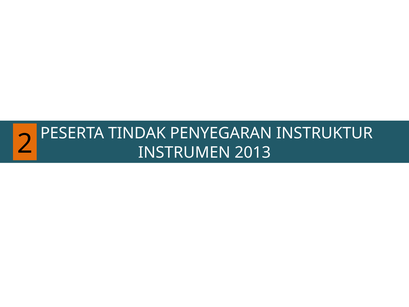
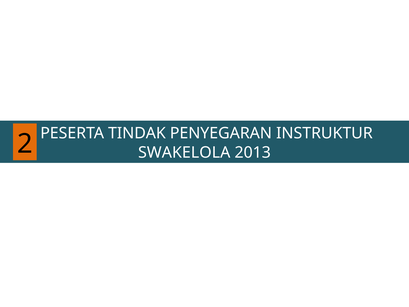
INSTRUMEN: INSTRUMEN -> SWAKELOLA (184, 152)
